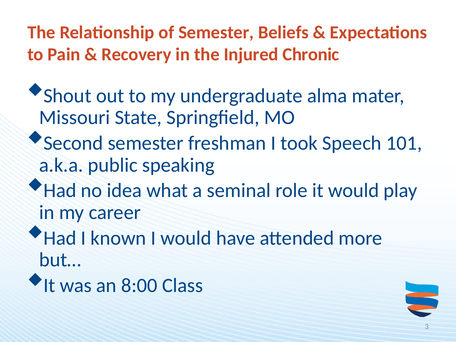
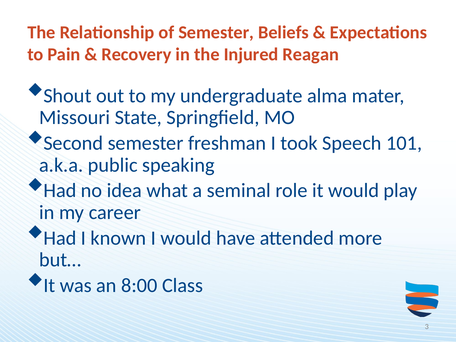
Chronic: Chronic -> Reagan (311, 54)
